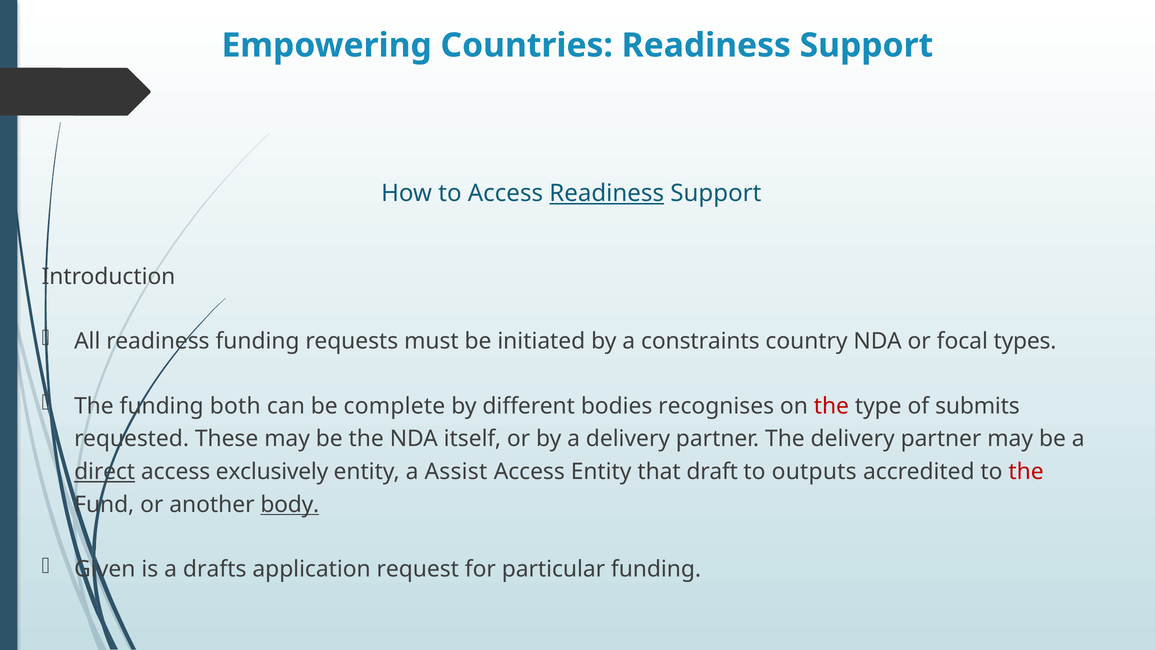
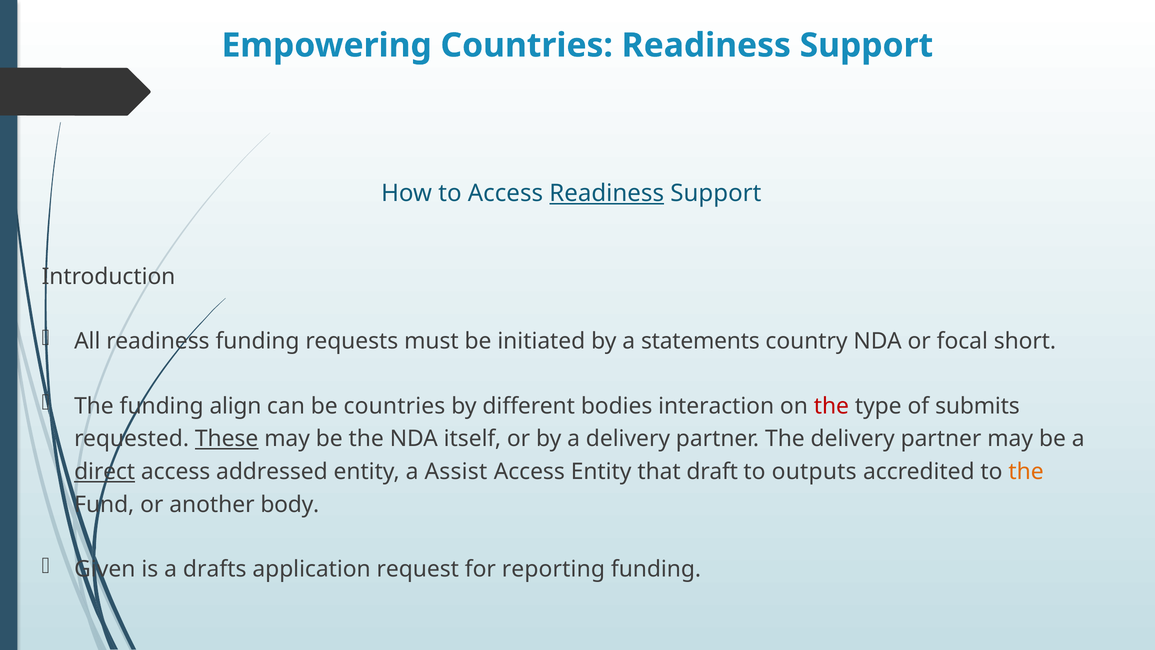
constraints: constraints -> statements (700, 341)
types: types -> short (1025, 341)
both: both -> align (235, 406)
be complete: complete -> countries (394, 406)
recognises: recognises -> interaction (716, 406)
These underline: none -> present (227, 439)
exclusively: exclusively -> addressed (272, 472)
the colour: red -> orange (1026, 472)
body underline: present -> none (290, 504)
particular: particular -> reporting (553, 569)
